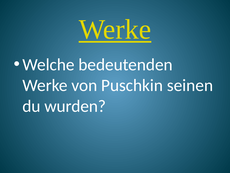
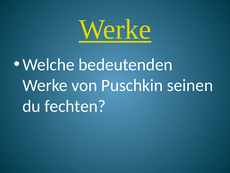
wurden: wurden -> fechten (75, 106)
